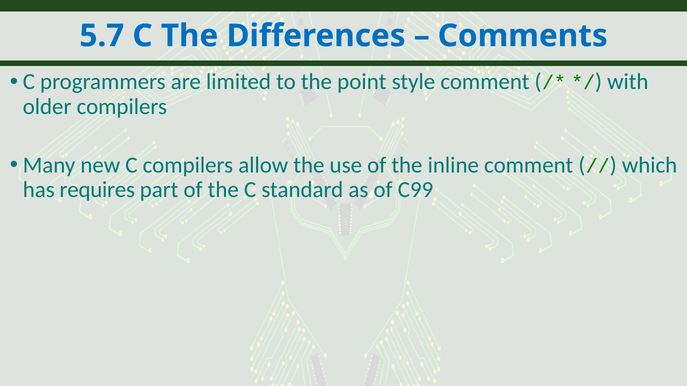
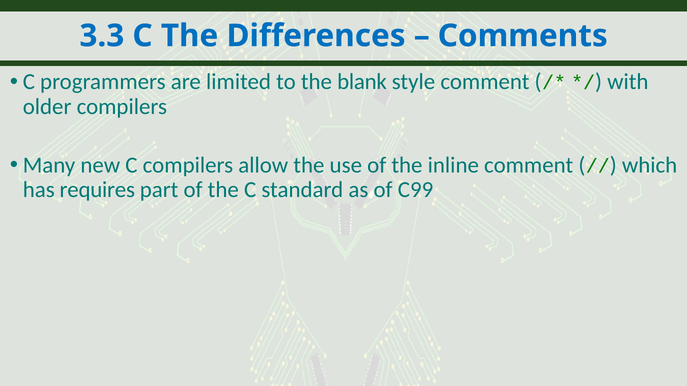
5.7: 5.7 -> 3.3 (102, 36)
point: point -> blank (362, 82)
